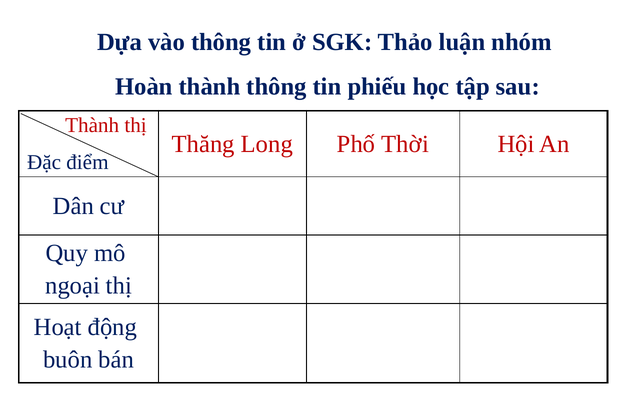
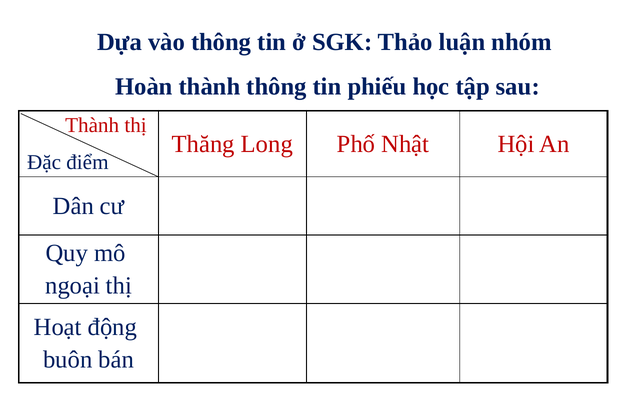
Thời: Thời -> Nhật (405, 144)
